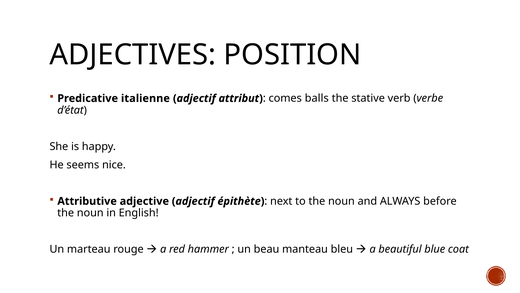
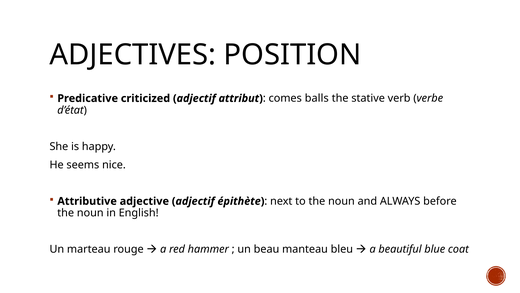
italienne: italienne -> criticized (145, 98)
